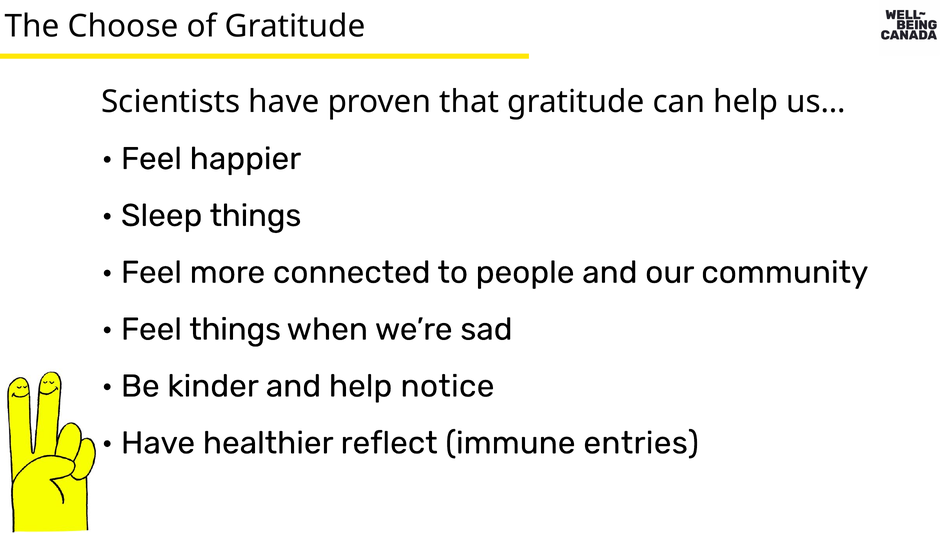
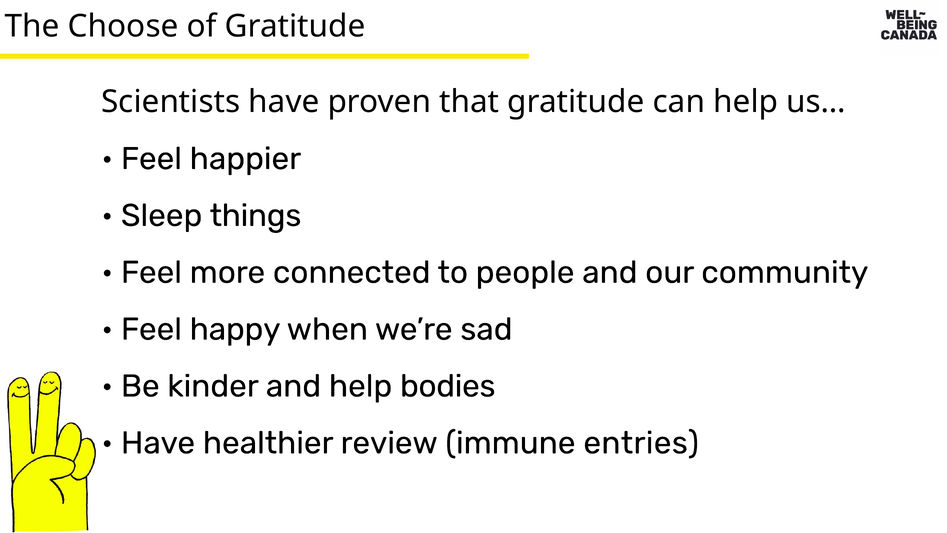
Feel things: things -> happy (235, 329)
notice: notice -> bodies (448, 386)
reflect: reflect -> review (389, 443)
